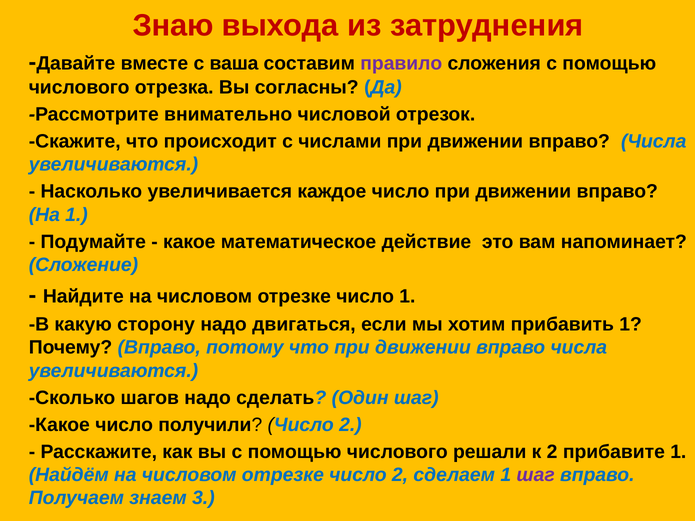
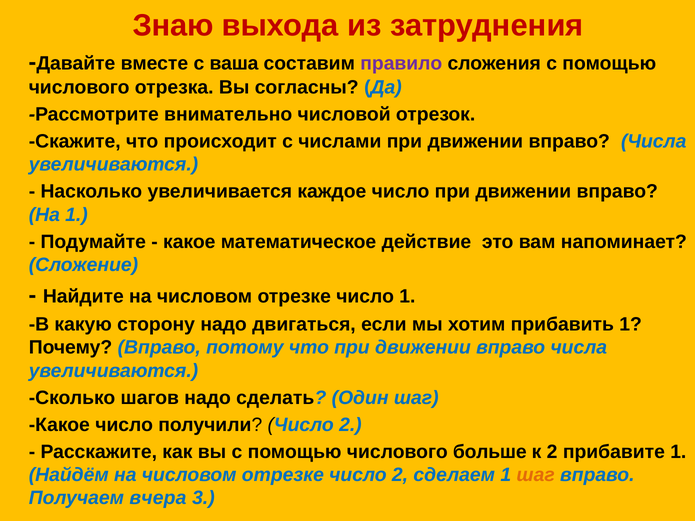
решали: решали -> больше (490, 452)
шаг colour: purple -> orange (536, 475)
знаем: знаем -> вчера (158, 498)
